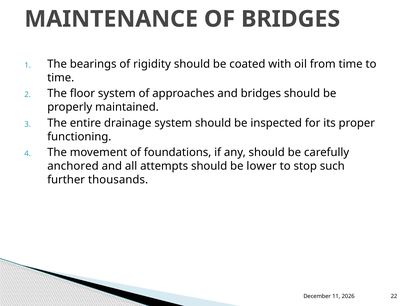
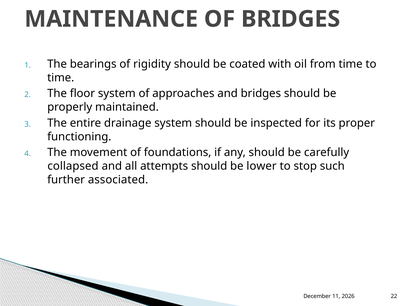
anchored: anchored -> collapsed (73, 166)
thousands: thousands -> associated (118, 179)
